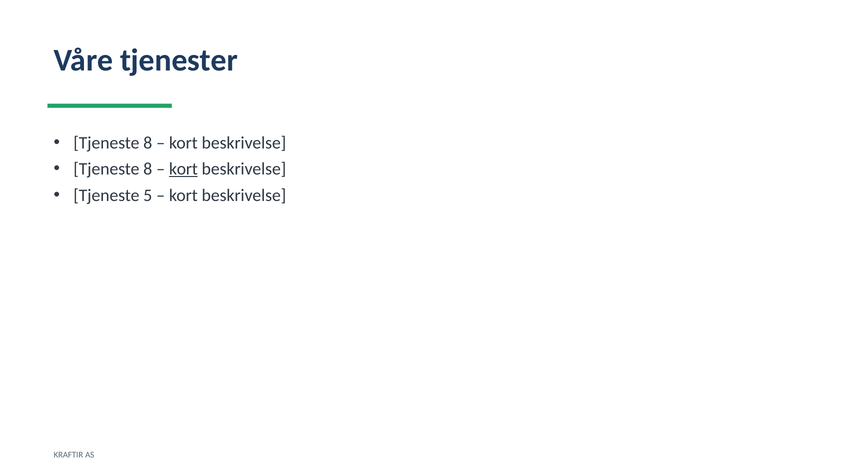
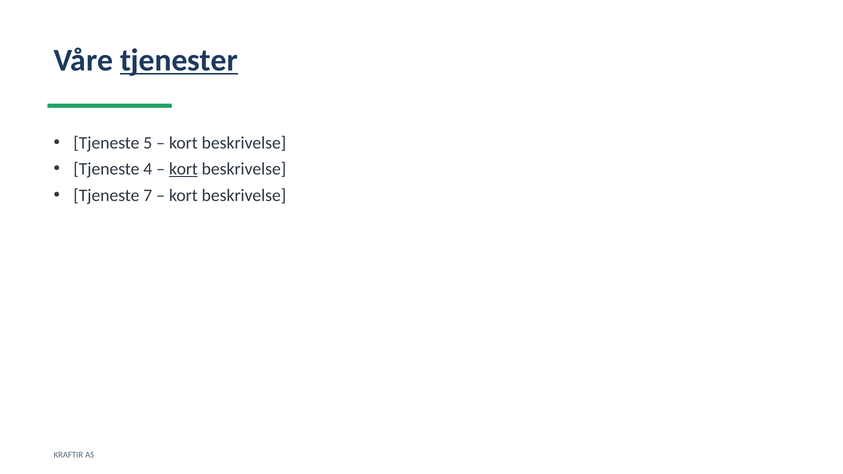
tjenester underline: none -> present (179, 60)
8: 8 -> 5 (148, 143)
8: 8 -> 4 (148, 169)
5: 5 -> 7 (148, 195)
